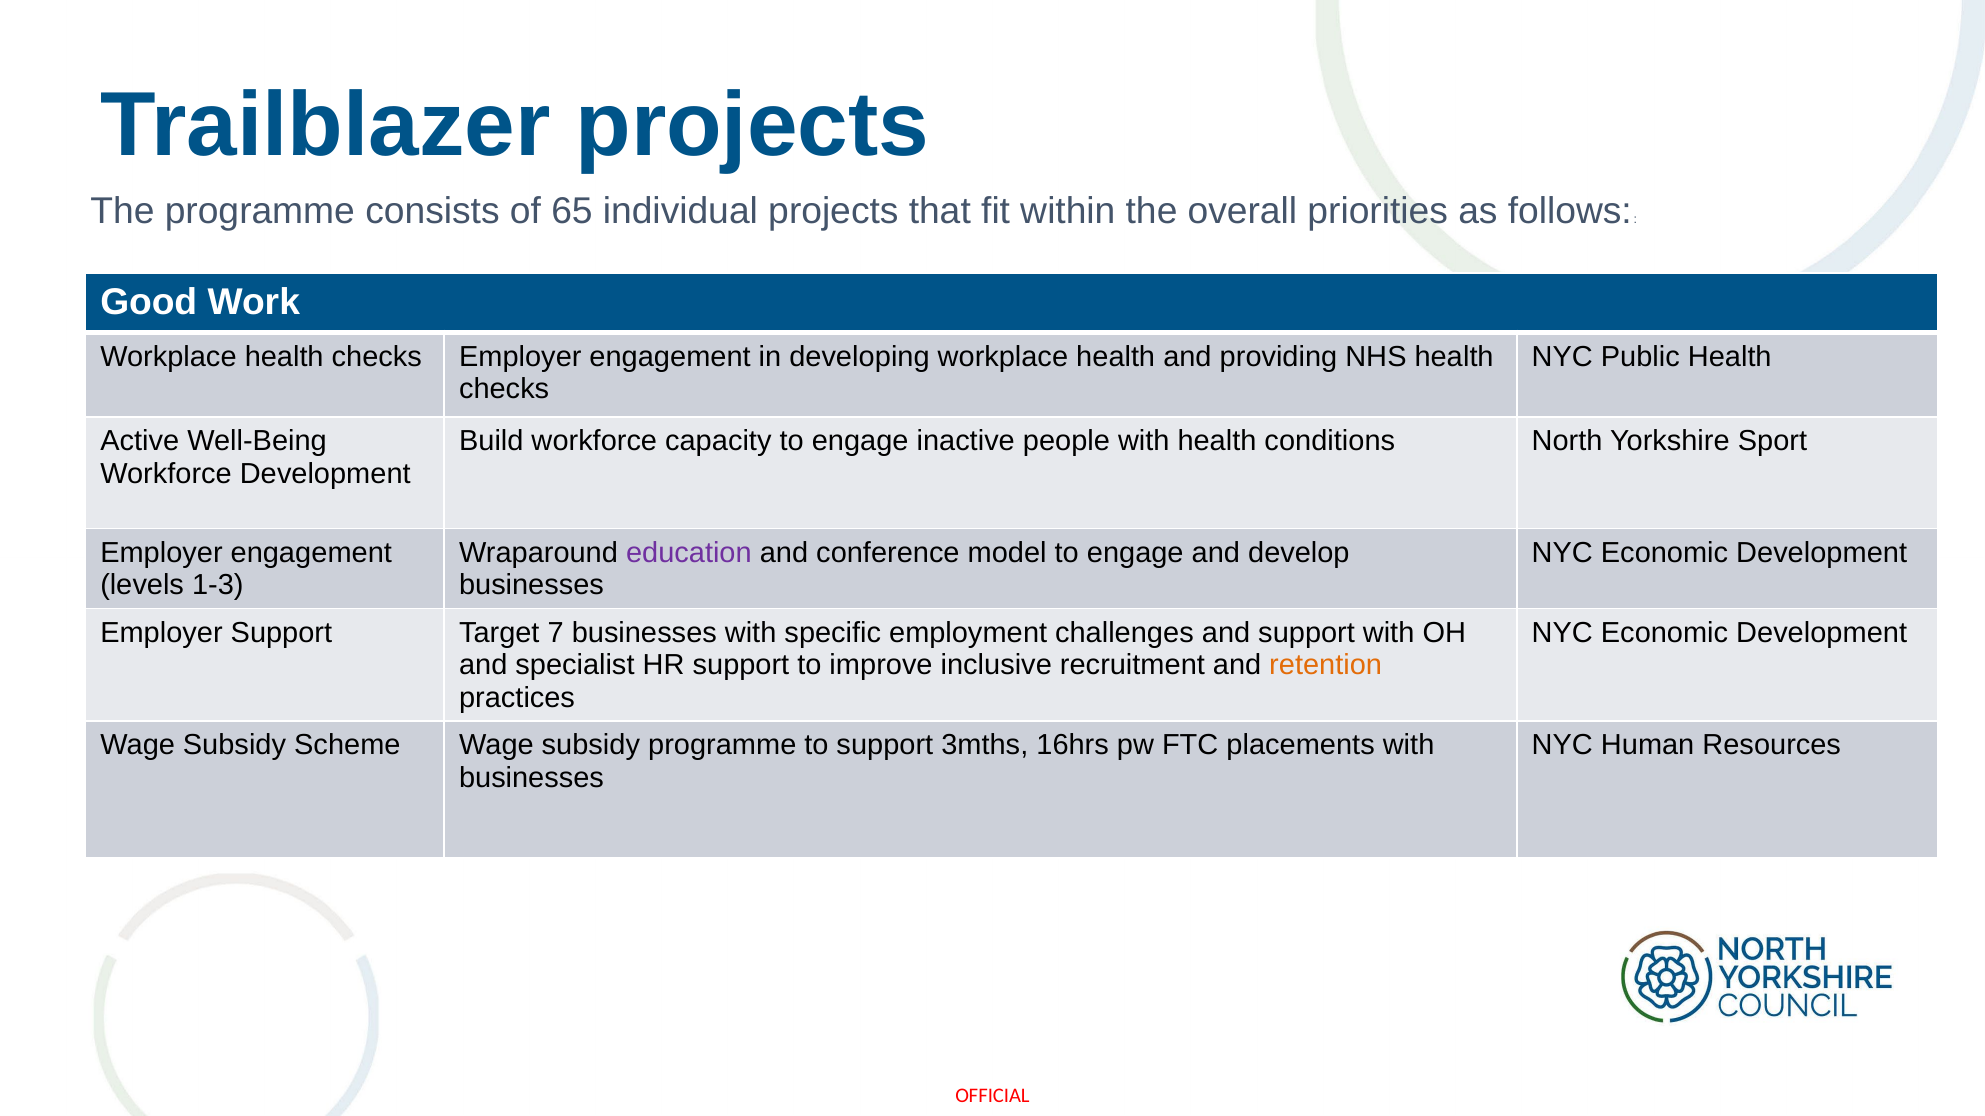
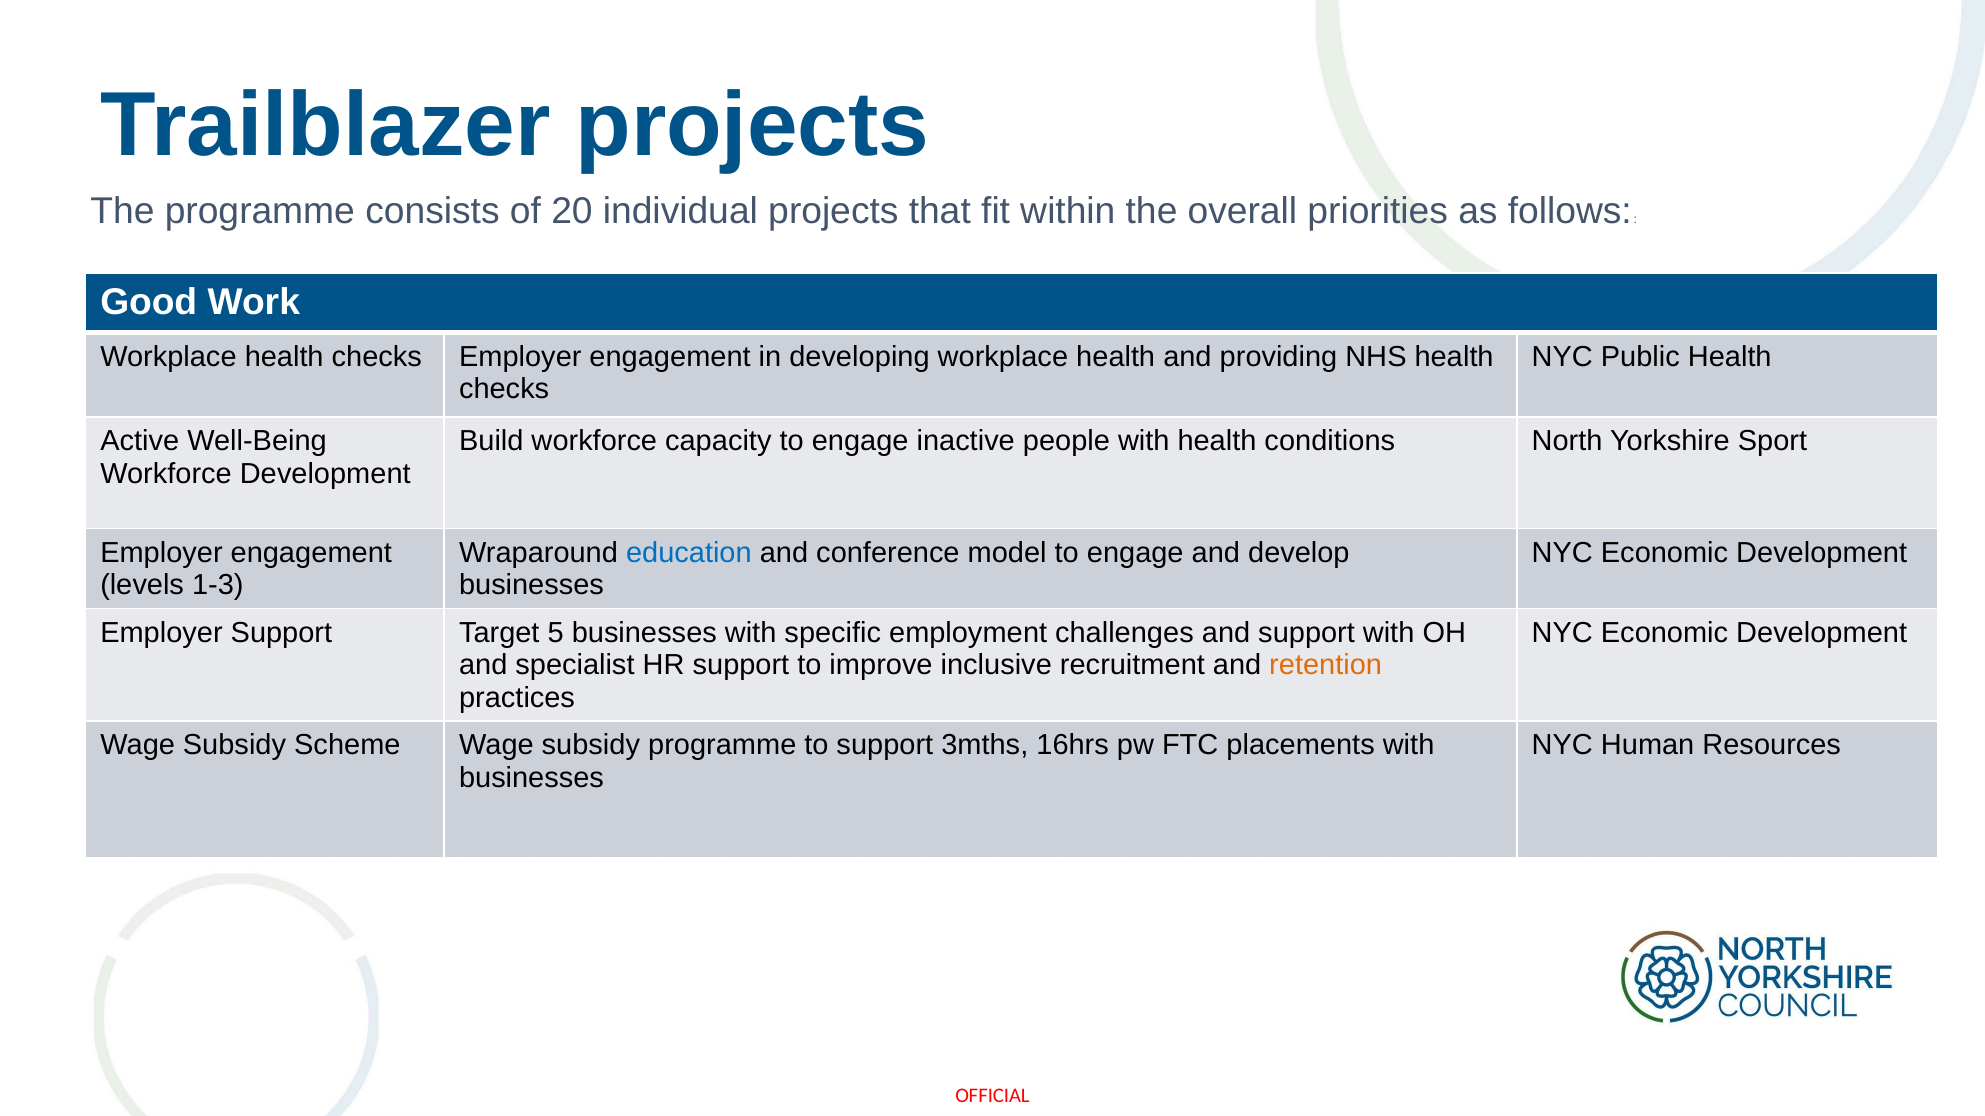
65: 65 -> 20 (572, 211)
education colour: purple -> blue (689, 553)
7: 7 -> 5 (556, 633)
